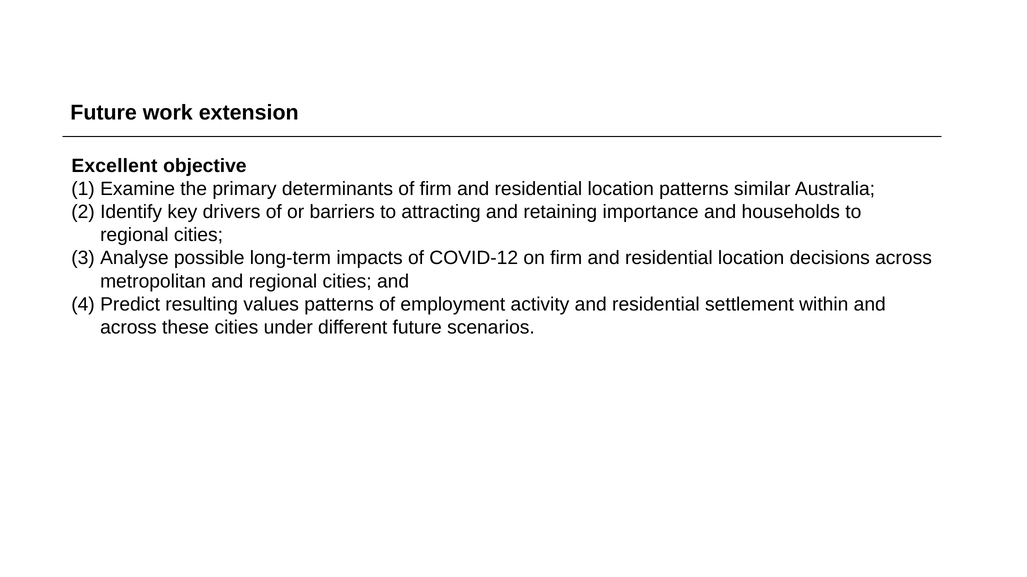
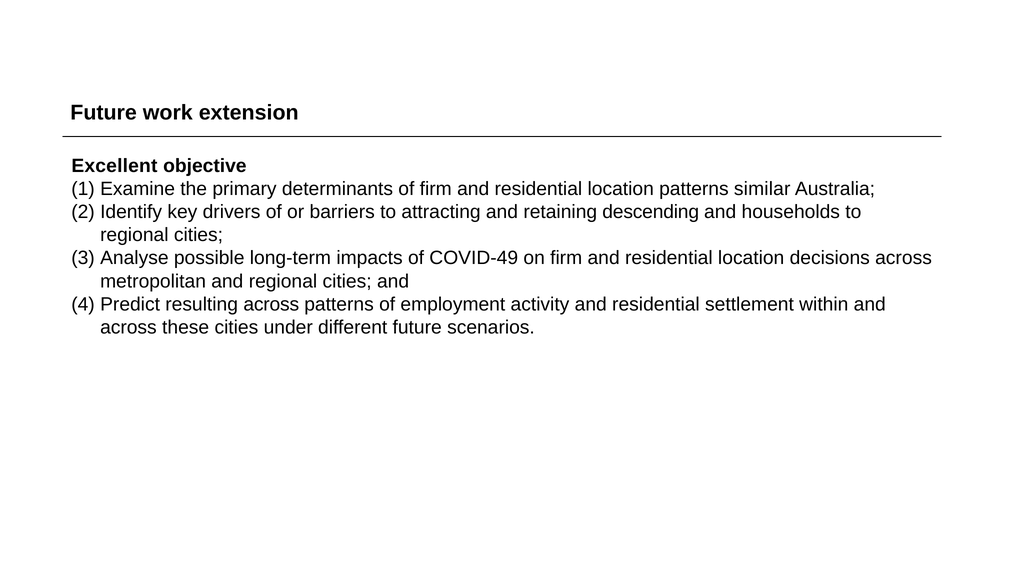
importance: importance -> descending (651, 212)
COVID-12: COVID-12 -> COVID-49 (474, 258)
resulting values: values -> across (271, 305)
